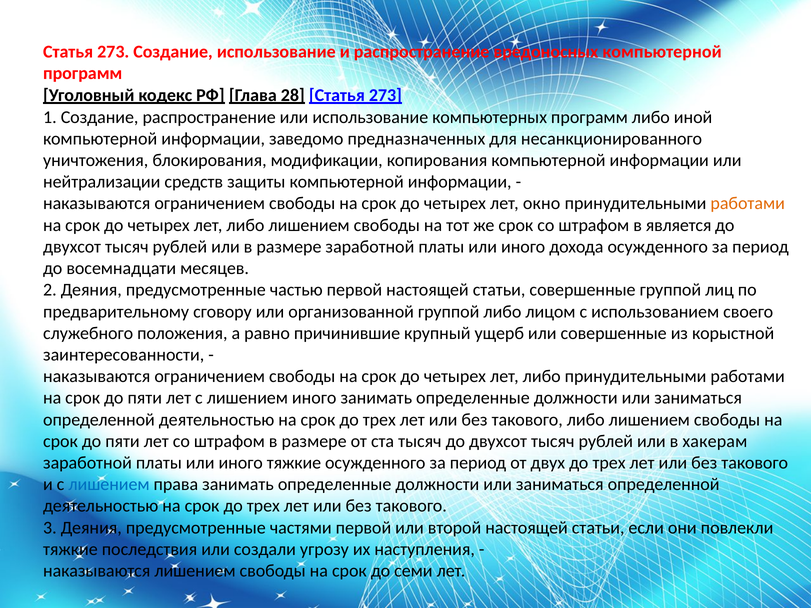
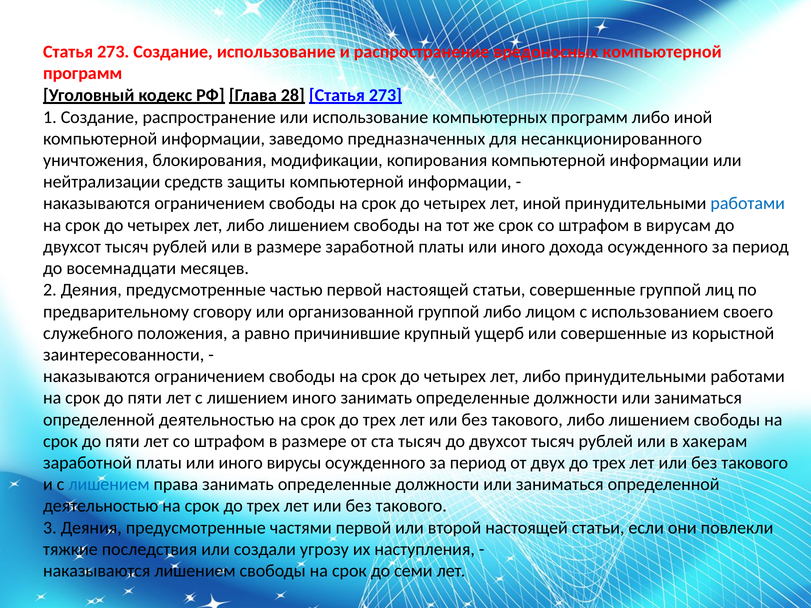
лет окно: окно -> иной (542, 204)
работами colour: orange -> blue (748, 204)
является: является -> вирусам (678, 225)
иного тяжкие: тяжкие -> вирусы (294, 463)
